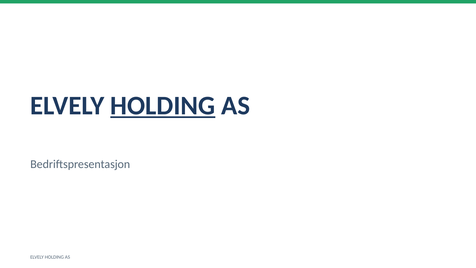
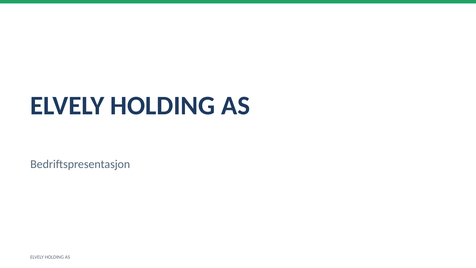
HOLDING underline: present -> none (163, 106)
